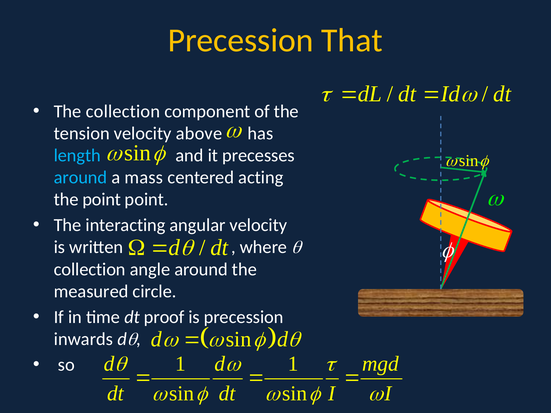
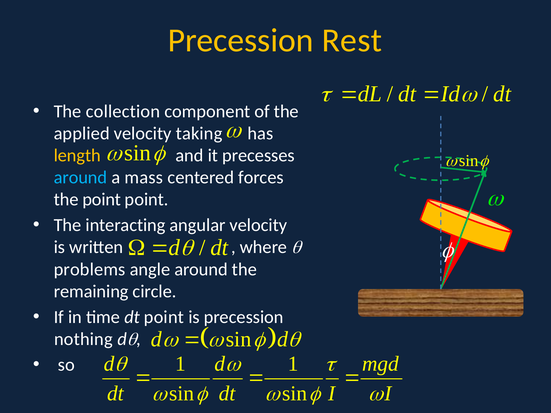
That: That -> Rest (352, 40)
tension: tension -> applied (82, 134)
above: above -> taking (199, 134)
length colour: light blue -> yellow (77, 156)
acting: acting -> forces (261, 178)
collection: collection -> problems (90, 269)
measured: measured -> remaining (91, 291)
dt proof: proof -> point (164, 317)
inwards: inwards -> nothing (83, 339)
